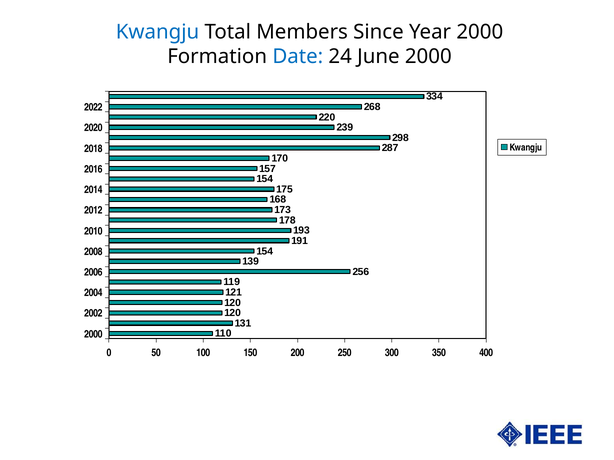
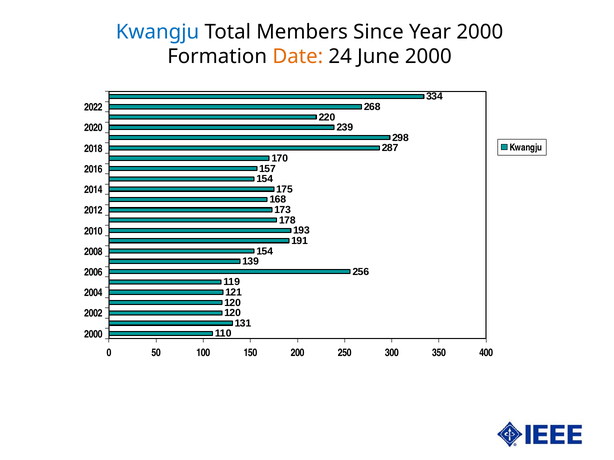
Date colour: blue -> orange (298, 57)
